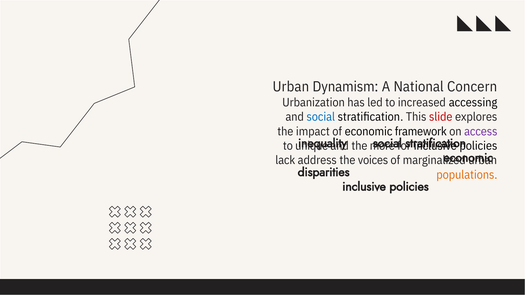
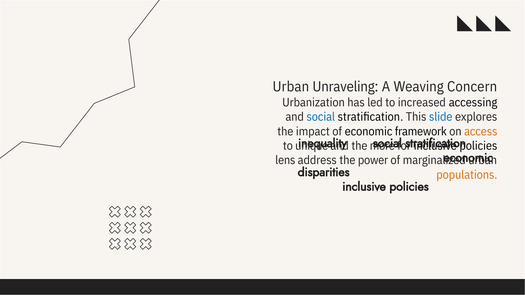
Dynamism: Dynamism -> Unraveling (345, 87)
National: National -> Weaving (419, 87)
slide colour: red -> blue (441, 117)
access colour: purple -> orange (481, 132)
lack: lack -> lens (285, 160)
voices: voices -> power (373, 160)
